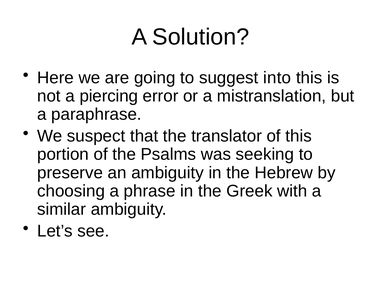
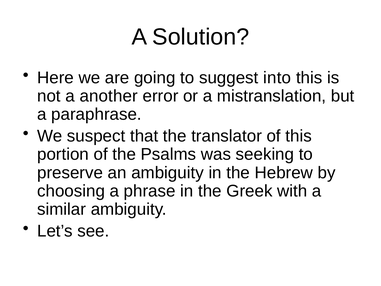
piercing: piercing -> another (109, 96)
